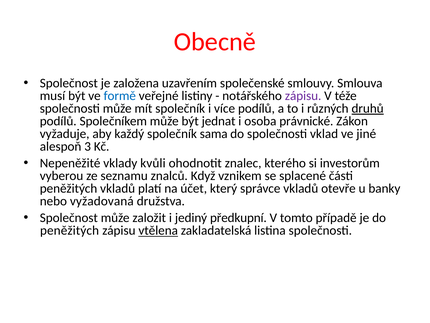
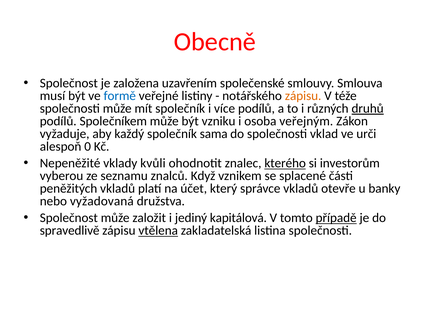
zápisu colour: purple -> orange (303, 96)
jednat: jednat -> vzniku (219, 121)
právnické: právnické -> veřejným (306, 121)
jiné: jiné -> urči (366, 134)
3: 3 -> 0 (88, 146)
kterého underline: none -> present (285, 163)
předkupní: předkupní -> kapitálová (238, 218)
případě underline: none -> present (336, 218)
peněžitých: peněžitých -> spravedlivě (70, 230)
